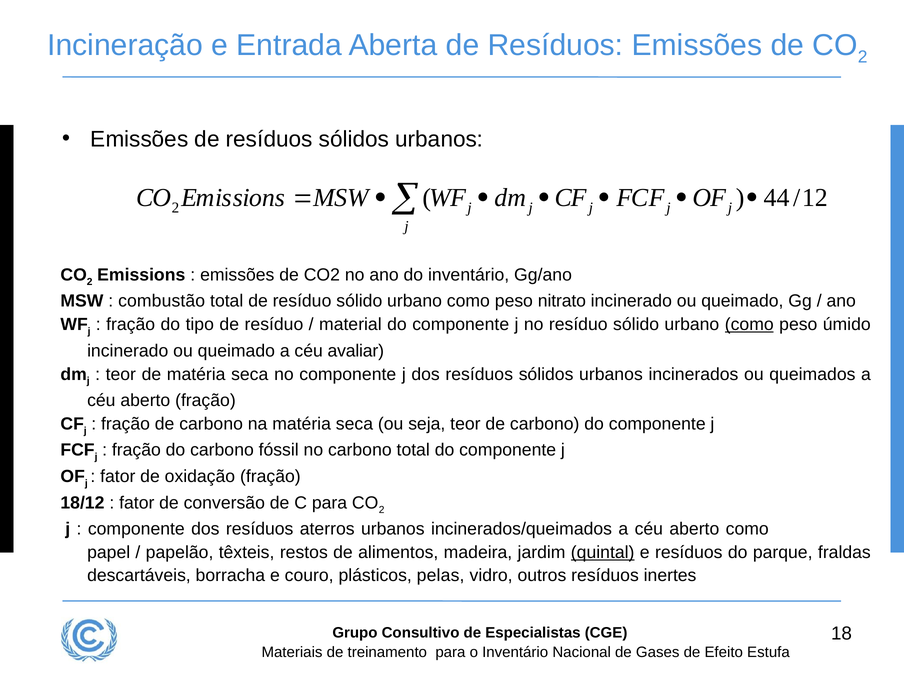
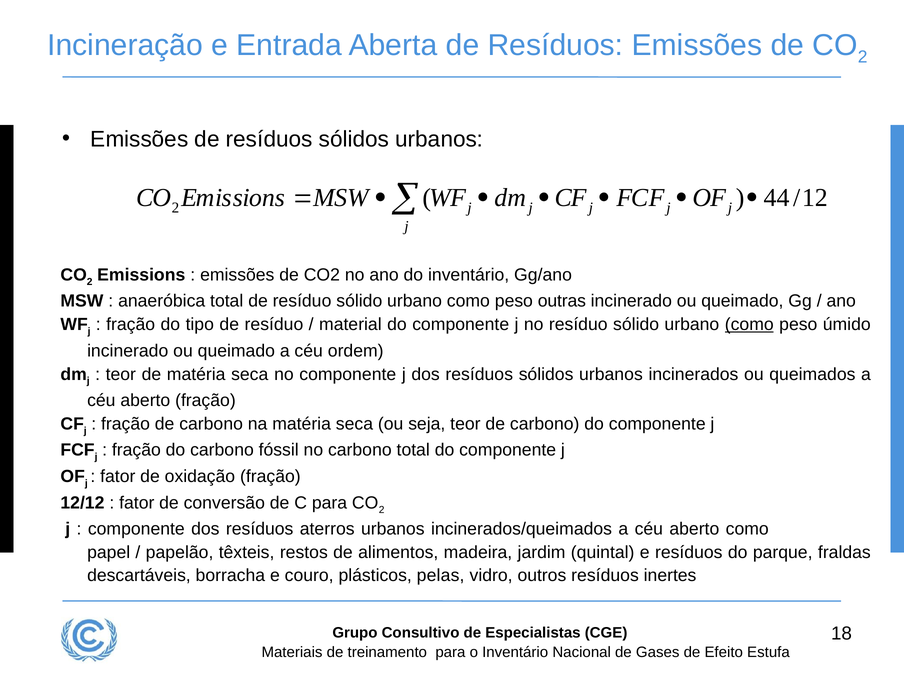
combustão: combustão -> anaeróbica (162, 301)
nitrato: nitrato -> outras (562, 301)
avaliar: avaliar -> ordem (356, 351)
18/12: 18/12 -> 12/12 (82, 503)
quintal underline: present -> none (603, 552)
